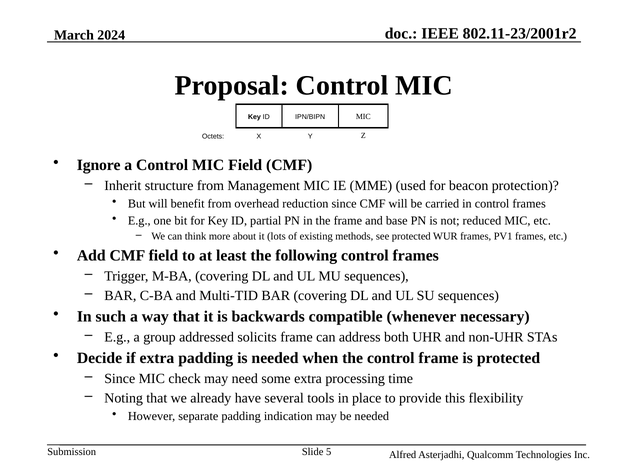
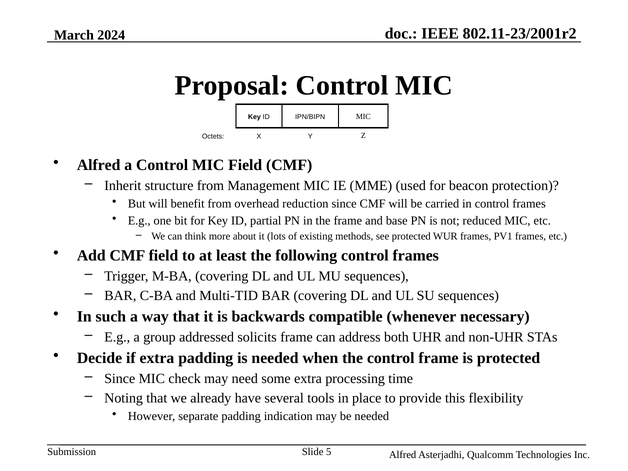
Ignore: Ignore -> Alfred (99, 165)
